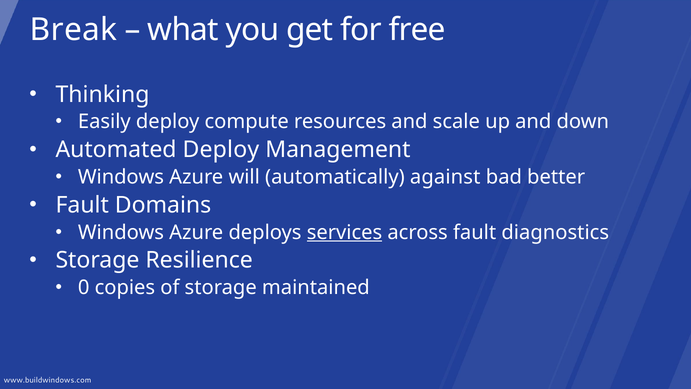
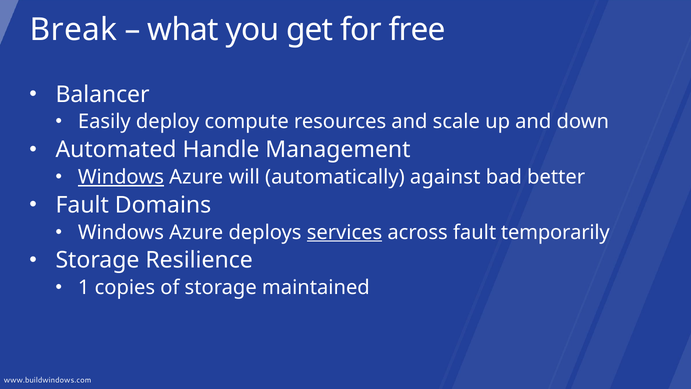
Thinking: Thinking -> Balancer (103, 94)
Automated Deploy: Deploy -> Handle (221, 150)
Windows underline: none -> present (121, 177)
diagnostics: diagnostics -> temporarily (555, 232)
0: 0 -> 1 (84, 287)
